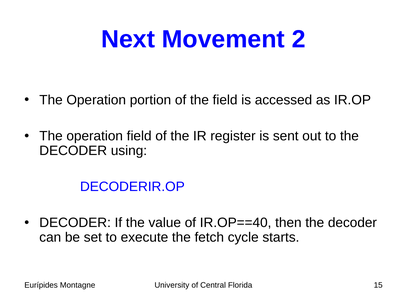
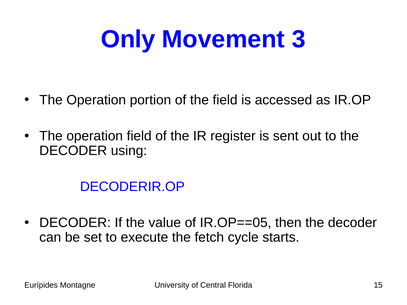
Next: Next -> Only (128, 39)
2: 2 -> 3 (299, 39)
IR.OP==40: IR.OP==40 -> IR.OP==05 (236, 223)
